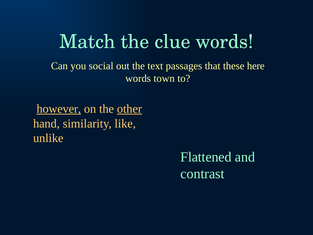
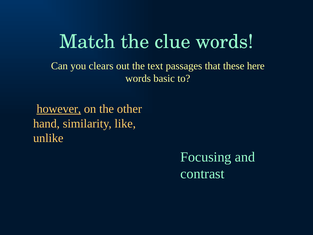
social: social -> clears (101, 66)
town: town -> basic (164, 78)
other underline: present -> none (129, 109)
Flattened: Flattened -> Focusing (206, 157)
